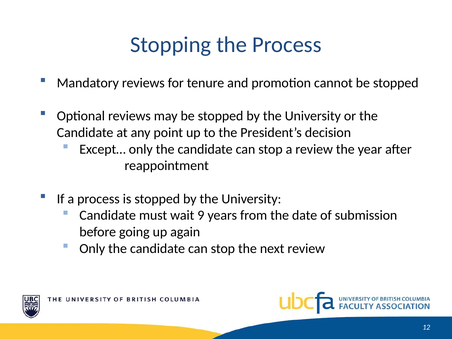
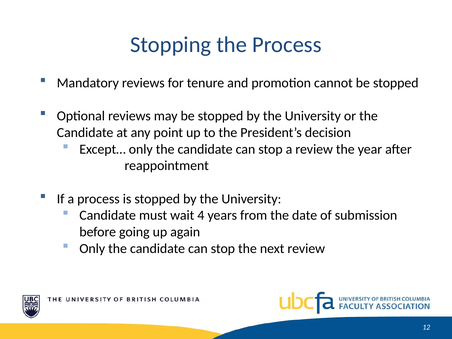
9: 9 -> 4 (201, 215)
